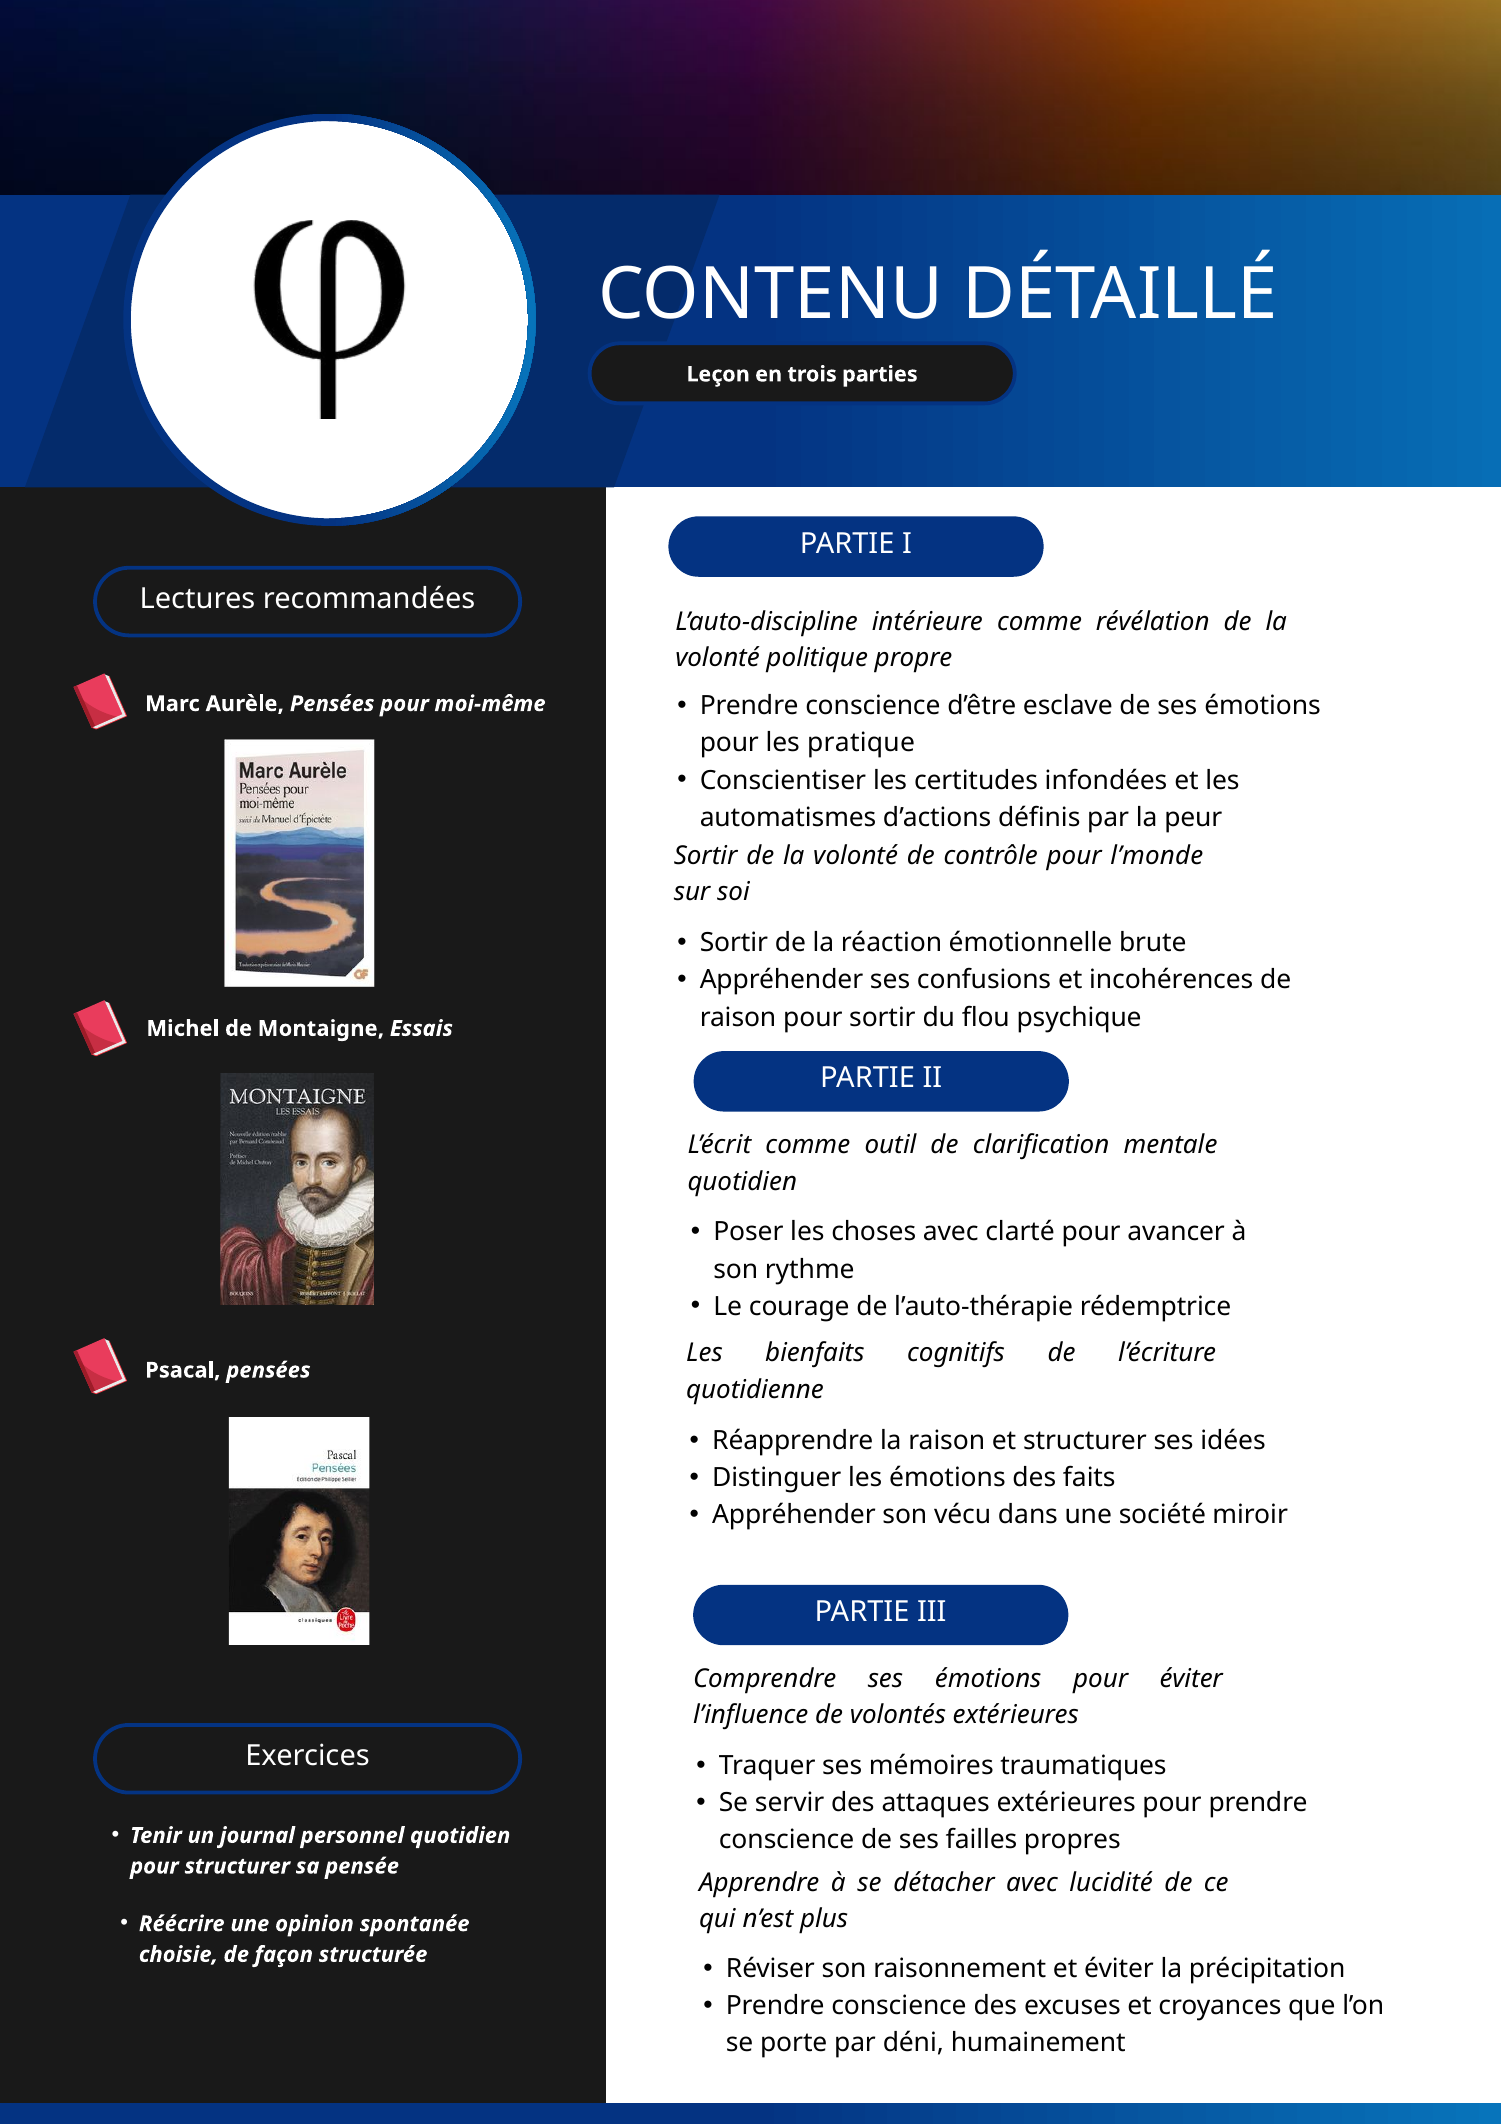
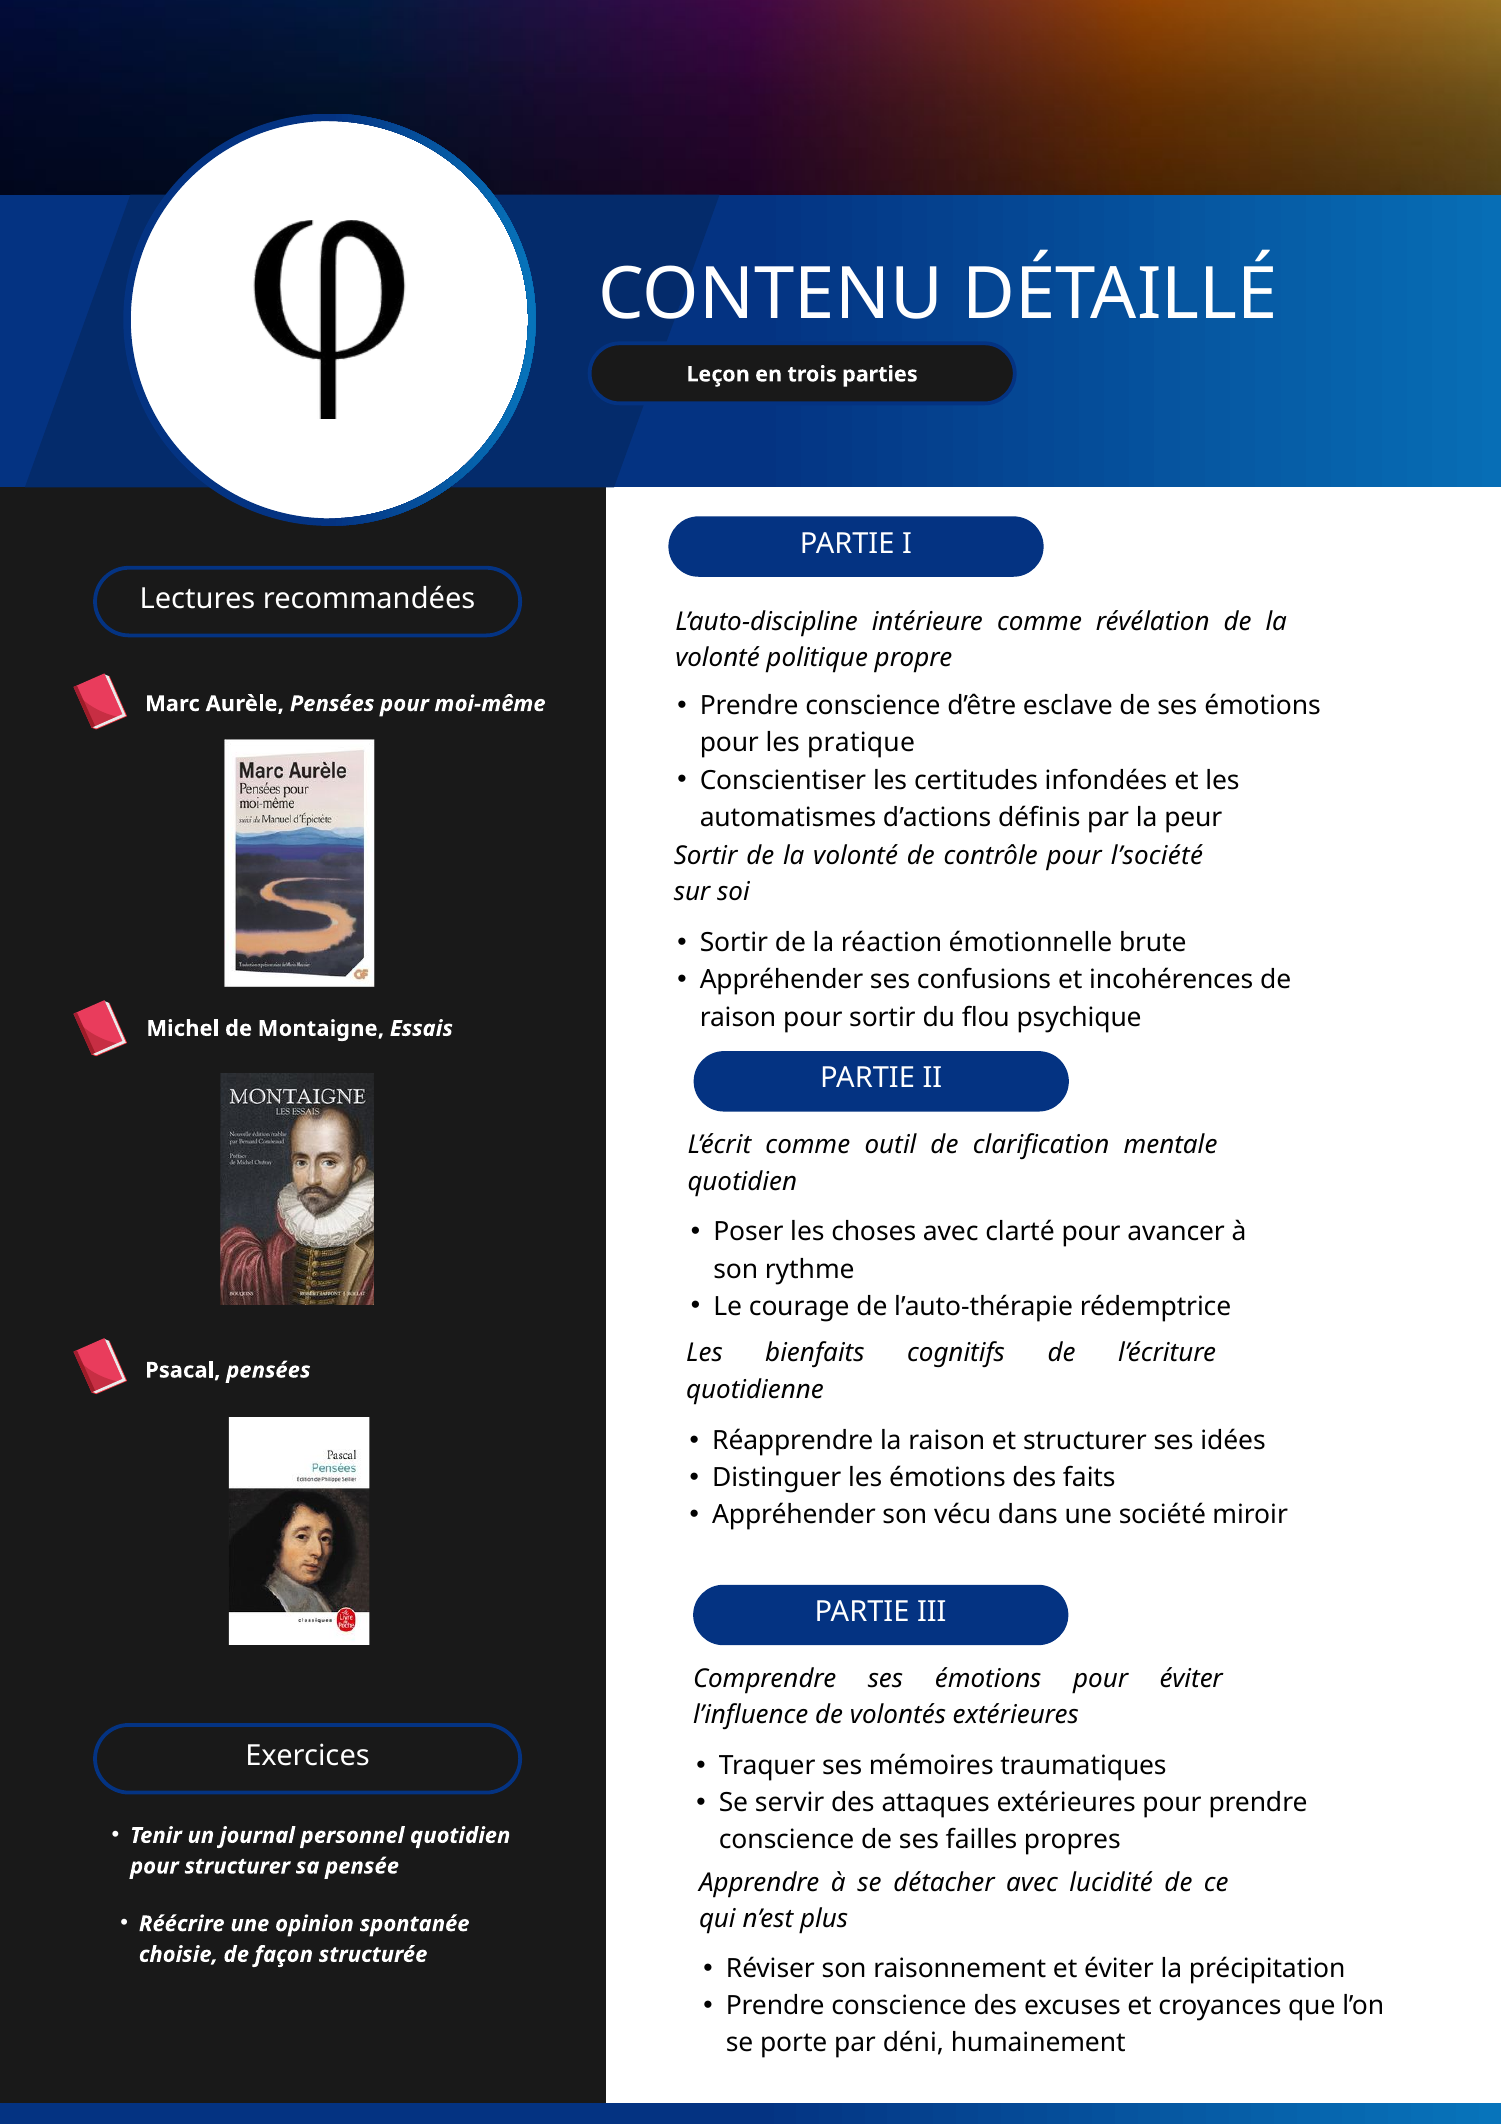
l’monde: l’monde -> l’société (1157, 855)
